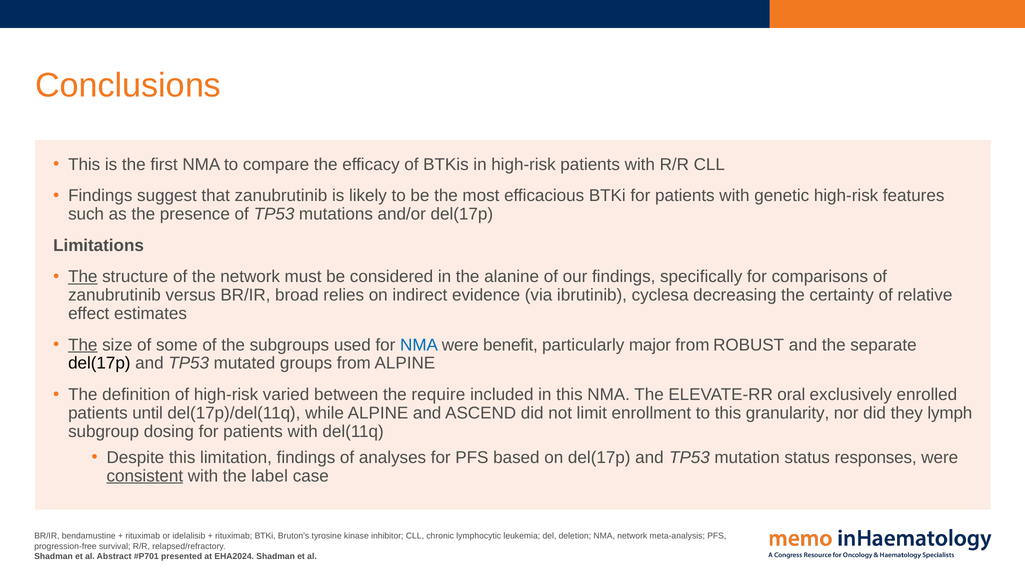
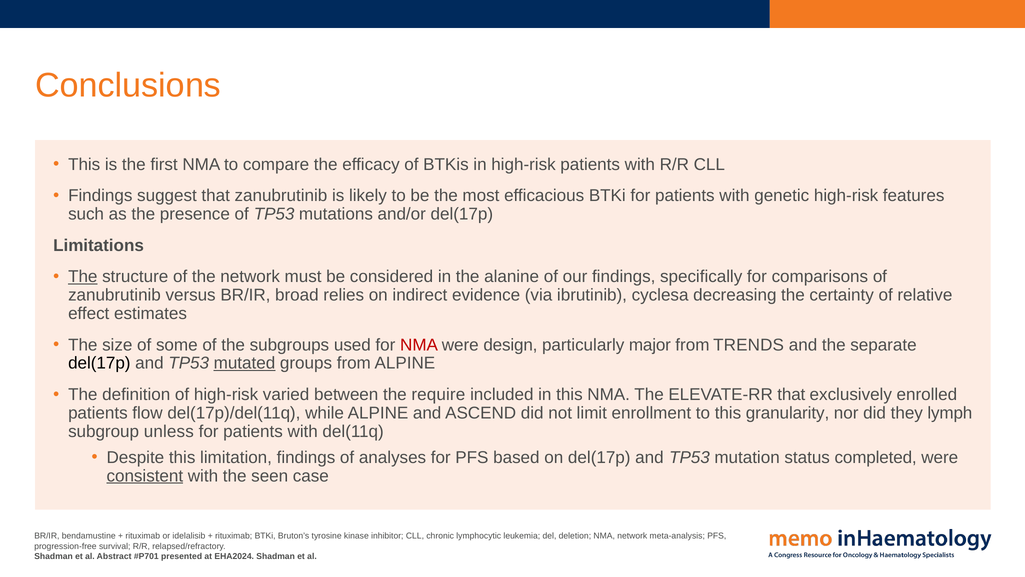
The underline: present -> none (83, 345)
NMA colour: blue -> red (419, 345)
benefit: benefit -> design (510, 345)
ROBUST: ROBUST -> TRENDS (749, 345)
mutated underline: none -> present (244, 363)
ELEVATE-RR oral: oral -> that (791, 394)
until: until -> flow (148, 413)
dosing: dosing -> unless (169, 431)
responses: responses -> completed (876, 457)
label: label -> seen (270, 475)
